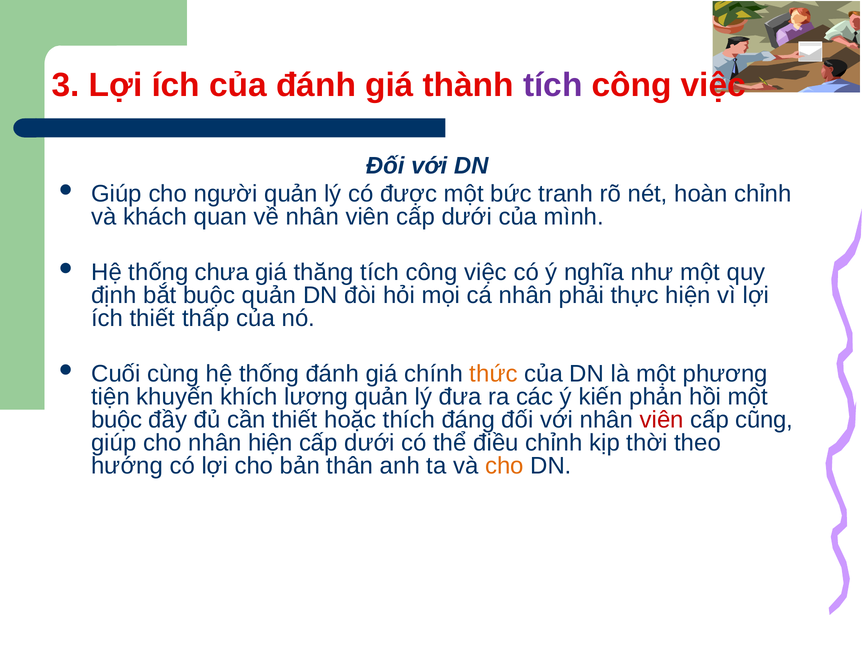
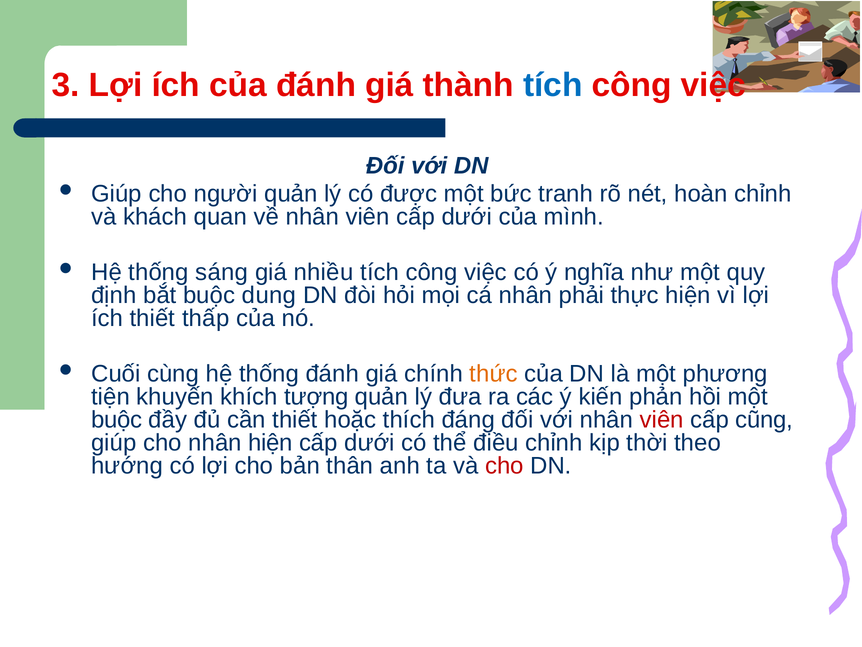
tích colour: purple -> blue (553, 85)
chưa: chưa -> sáng (222, 272)
thăng: thăng -> nhiều (324, 272)
buộc quản: quản -> dung (269, 295)
lương: lương -> tượng (316, 397)
cho colour: orange -> red (504, 466)
